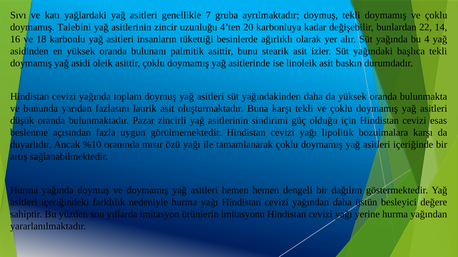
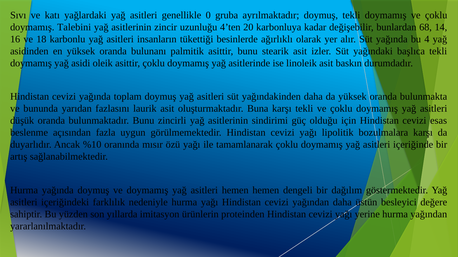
7: 7 -> 0 (208, 15)
22: 22 -> 68 (426, 27)
bulunmaktadır Pazar: Pazar -> Bunu (143, 121)
imitasyonu: imitasyonu -> proteinden (243, 215)
